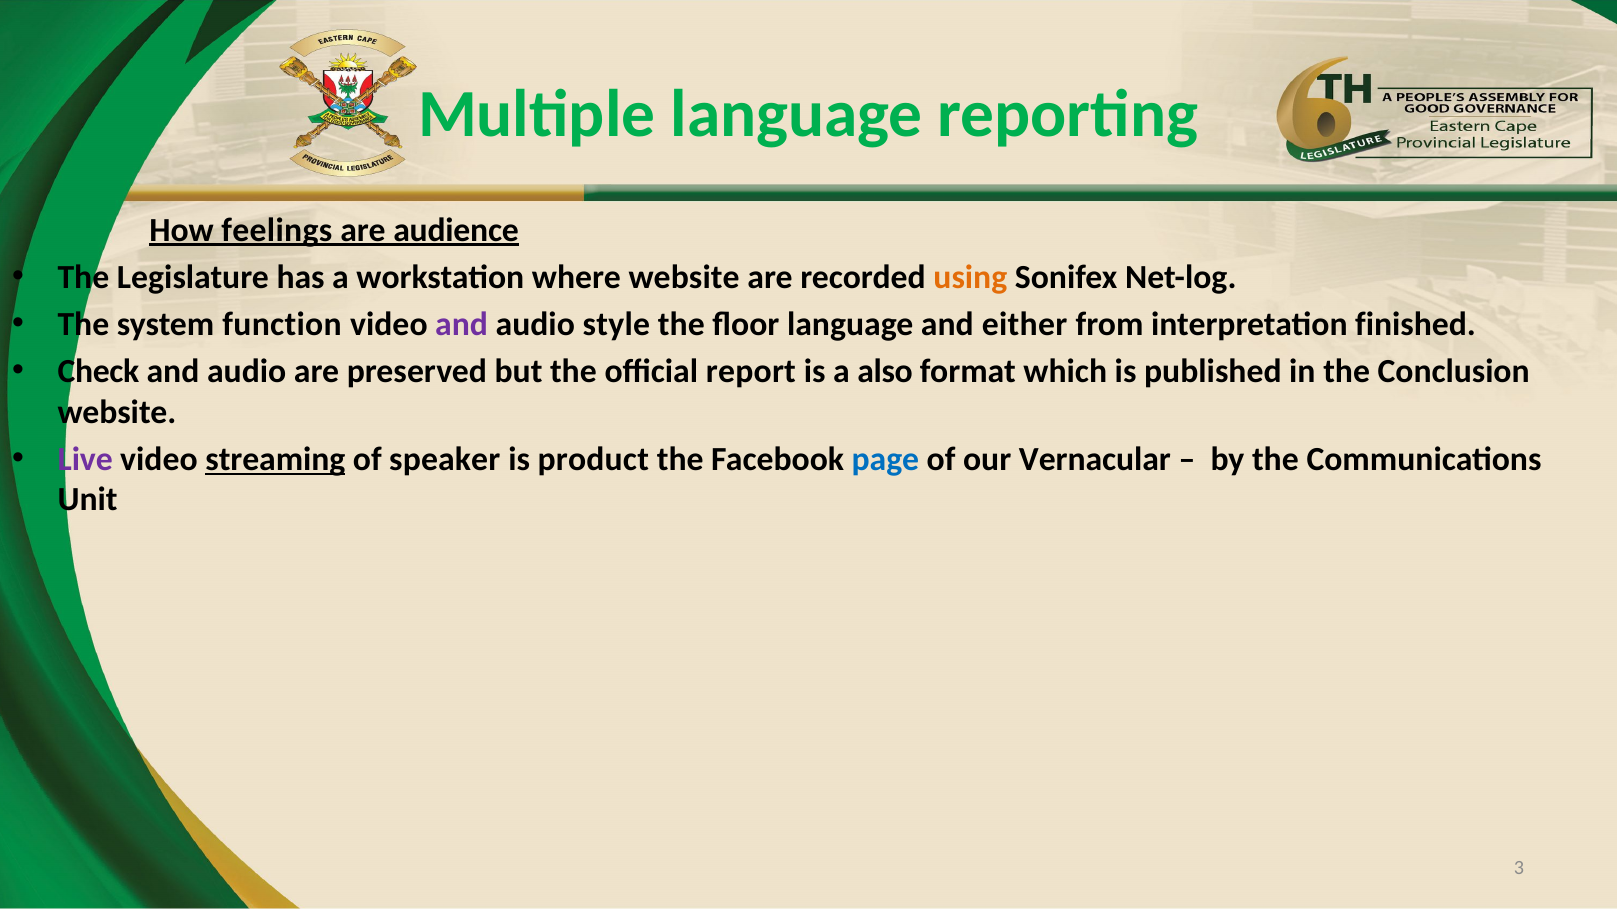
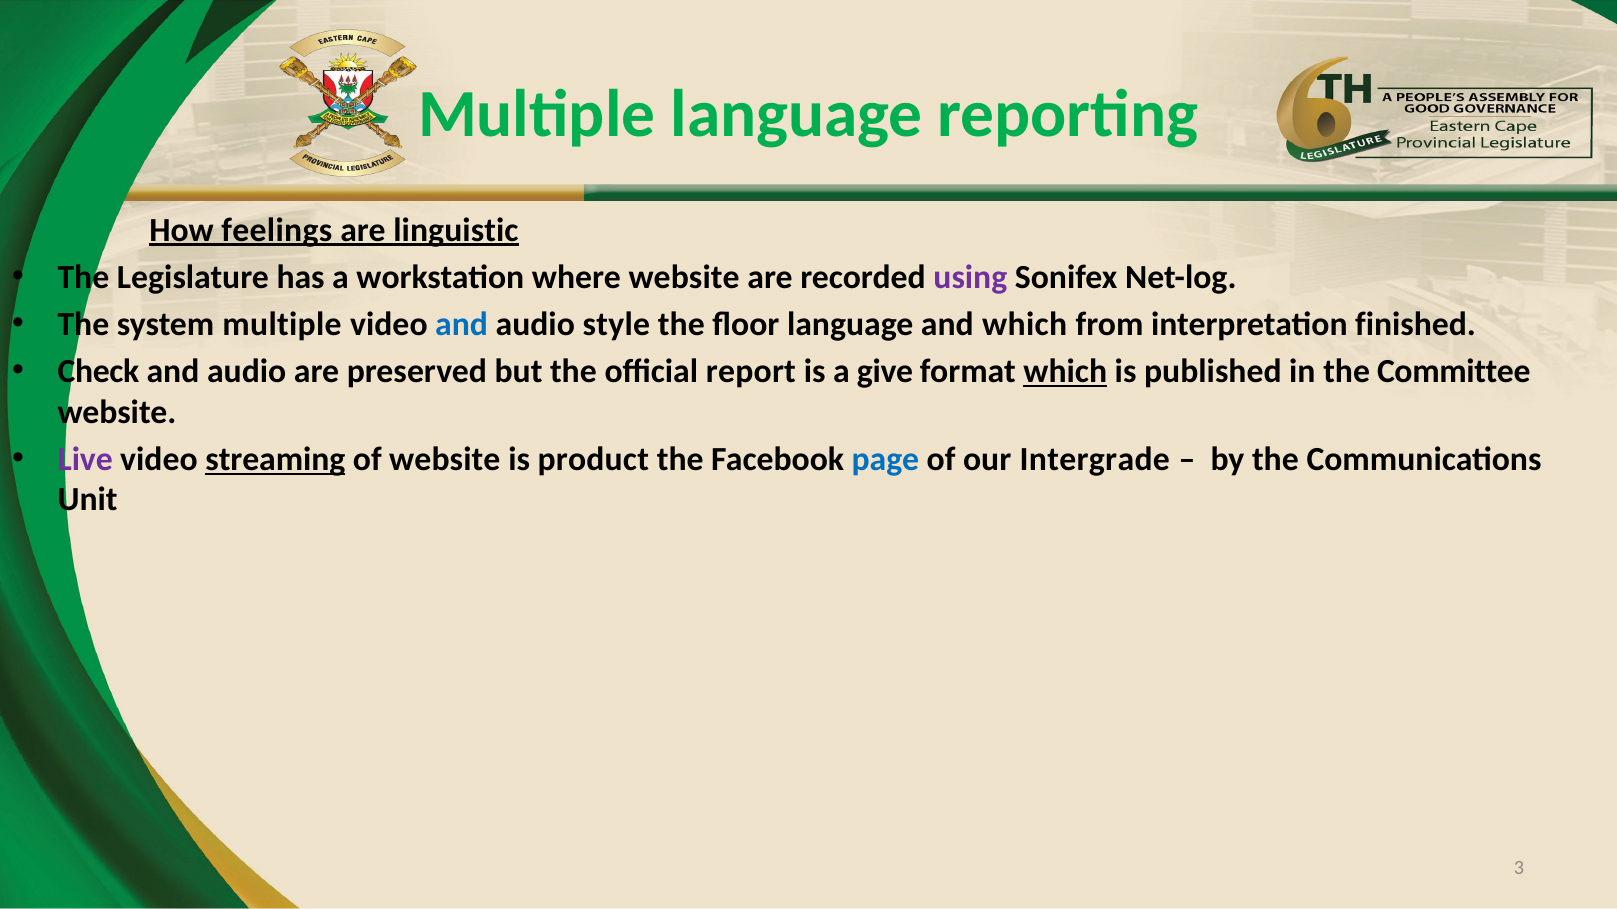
audience: audience -> linguistic (456, 230)
using colour: orange -> purple (970, 277)
system function: function -> multiple (282, 325)
and colour: purple -> blue (462, 325)
and either: either -> which (1025, 325)
also: also -> give (885, 372)
which underline: none -> present (1065, 372)
Conclusion: Conclusion -> Committee (1454, 372)
of speaker: speaker -> website (445, 459)
Vernacular: Vernacular -> Intergrade (1095, 459)
